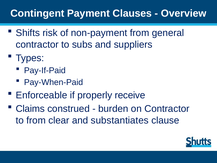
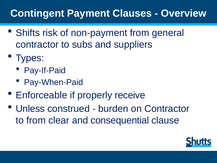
Claims: Claims -> Unless (30, 109)
substantiates: substantiates -> consequential (120, 120)
